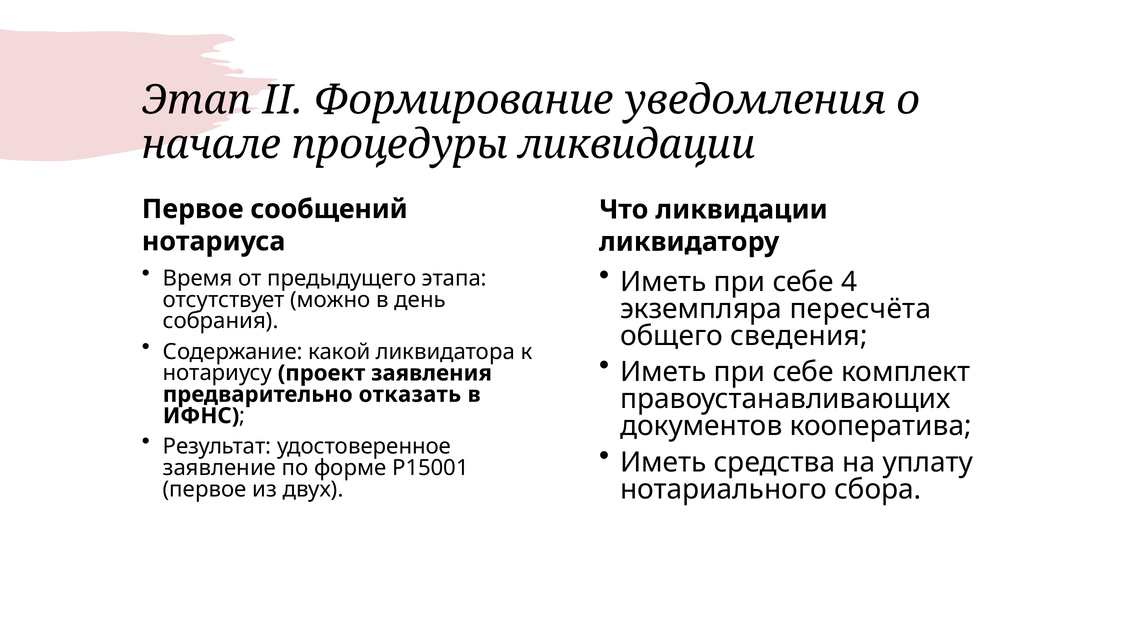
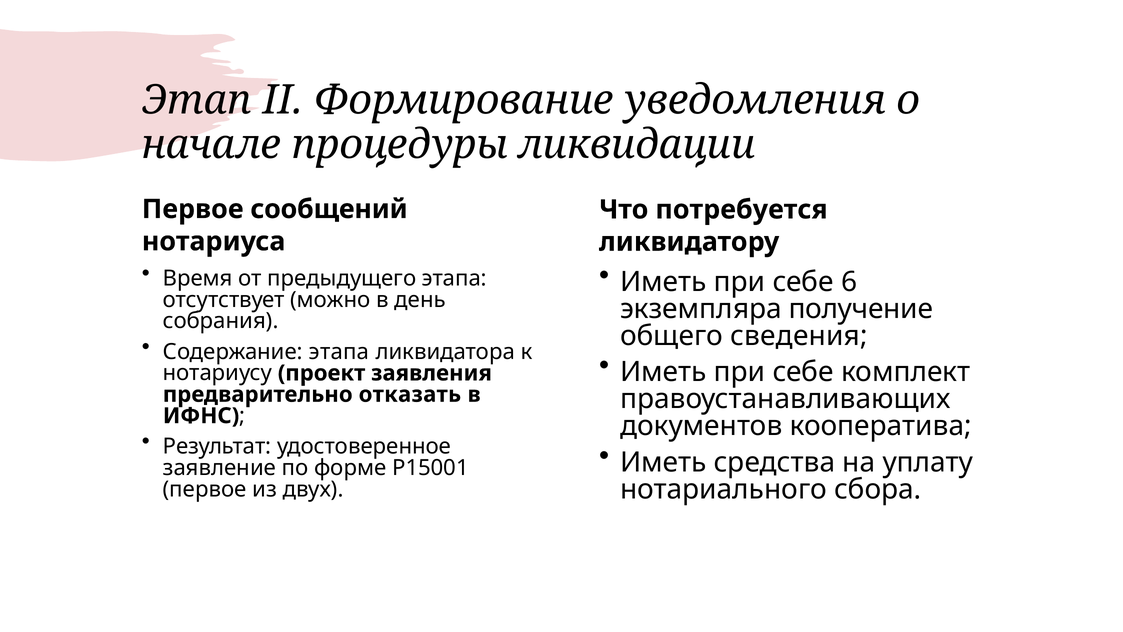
Что ликвидации: ликвидации -> потребуется (742, 210)
4: 4 -> 6 (849, 282)
пересчёта: пересчёта -> получение (861, 309)
Содержание какой: какой -> этапа (339, 352)
